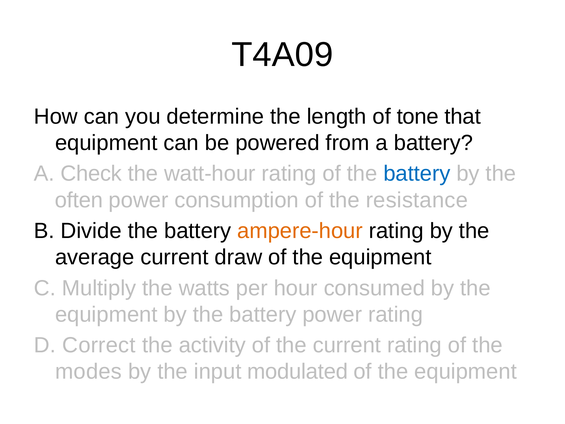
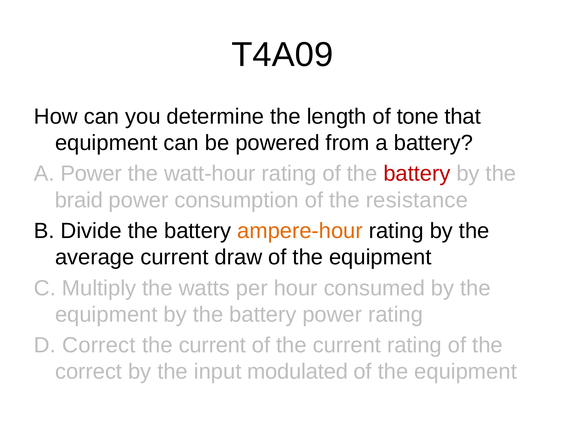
A Check: Check -> Power (91, 174)
battery colour: blue -> red (417, 174)
often: often -> braid (79, 200)
activity: activity -> current (212, 345)
modes: modes -> correct (89, 371)
